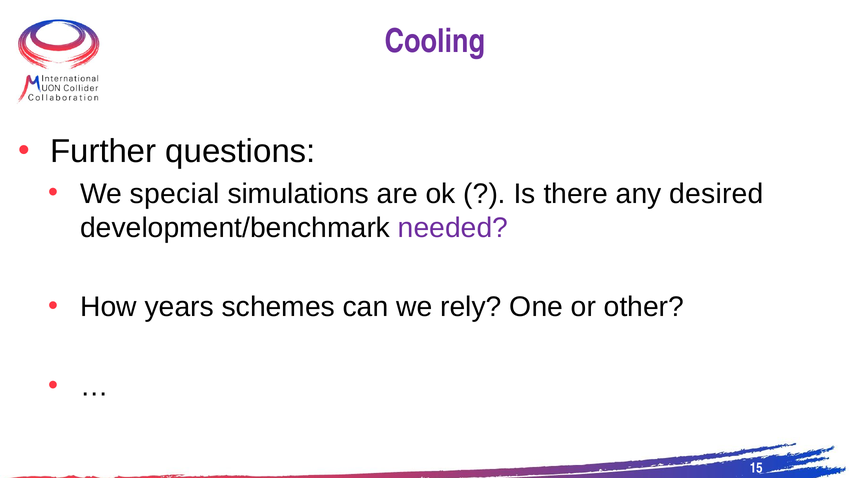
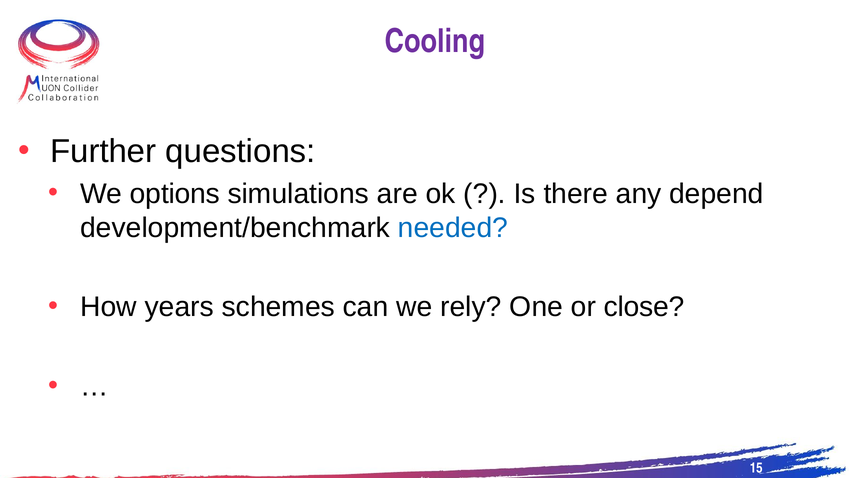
special: special -> options (175, 194)
desired: desired -> depend (716, 194)
needed colour: purple -> blue (453, 228)
other: other -> close (644, 307)
